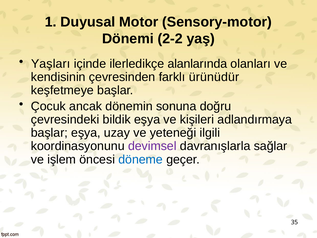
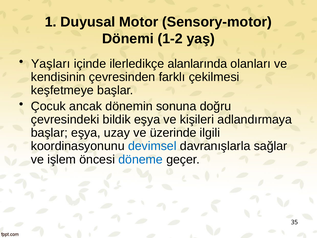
2-2: 2-2 -> 1-2 (170, 39)
ürünüdür: ürünüdür -> çekilmesi (214, 77)
yeteneği: yeteneği -> üzerinde (173, 133)
devimsel colour: purple -> blue (152, 146)
